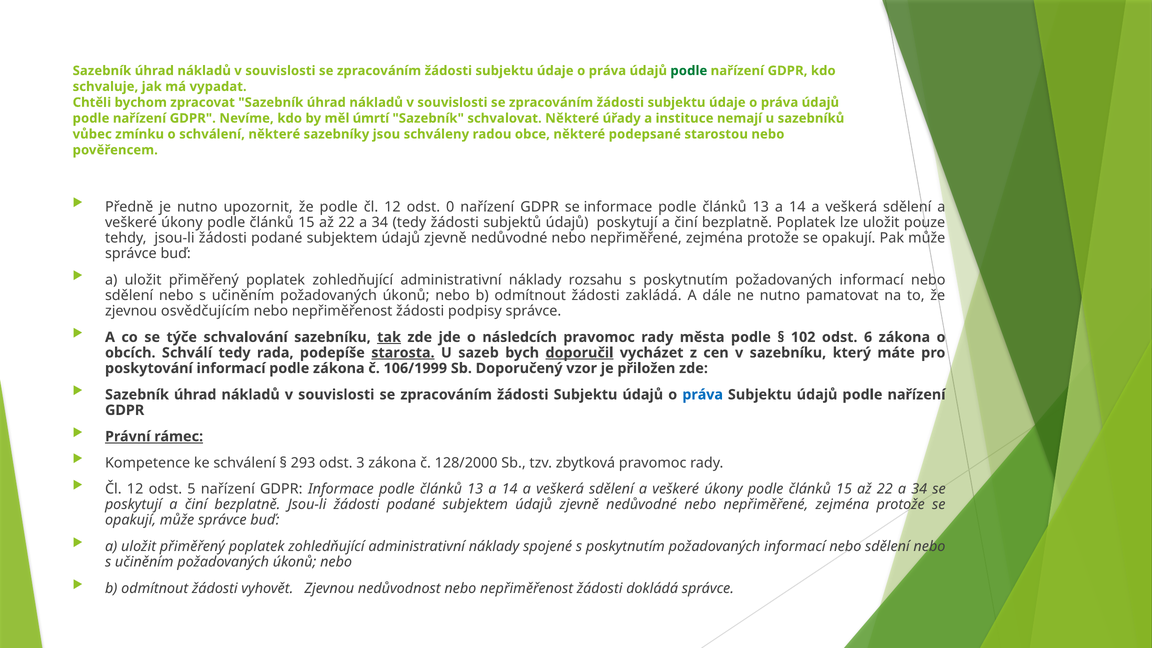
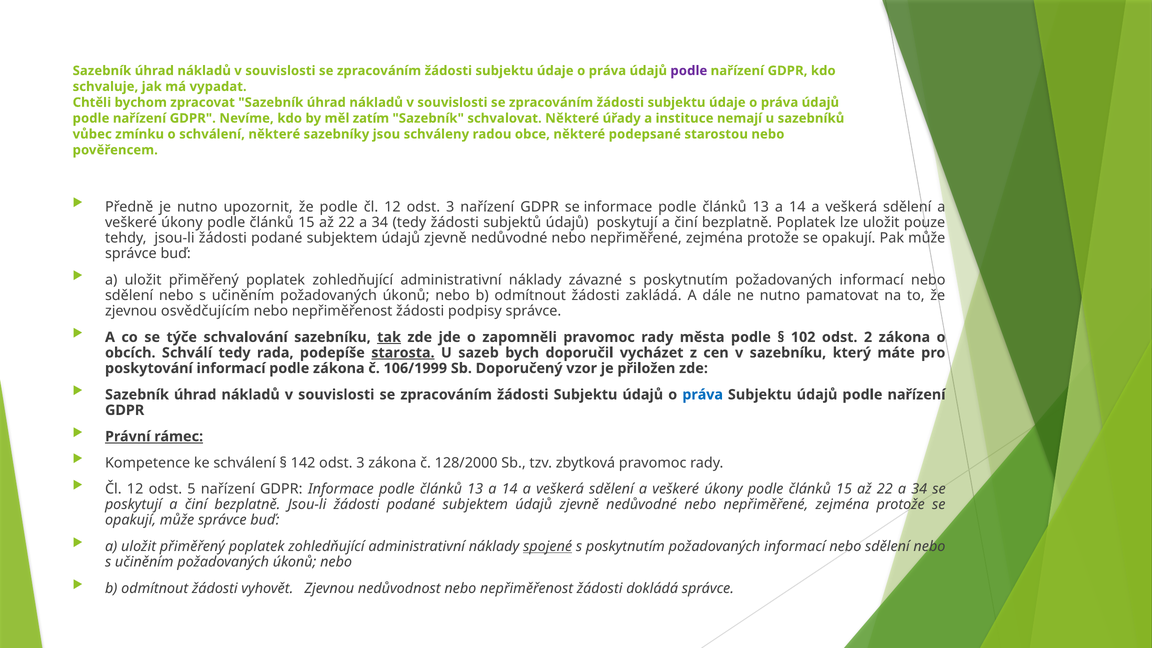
podle colour: green -> purple (689, 71)
úmrtí: úmrtí -> zatím (371, 118)
12 odst 0: 0 -> 3 (450, 207)
rozsahu: rozsahu -> závazné (595, 280)
následcích: následcích -> zapomněli (520, 337)
6: 6 -> 2 (868, 337)
doporučil underline: present -> none (579, 353)
293: 293 -> 142 (303, 463)
spojené underline: none -> present (548, 547)
